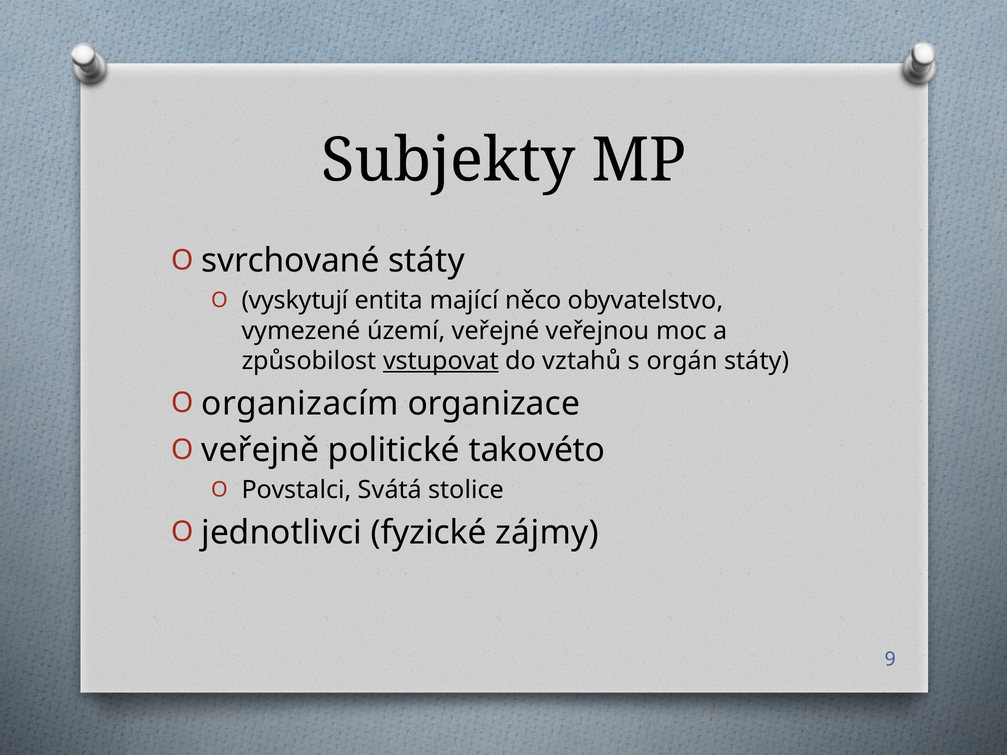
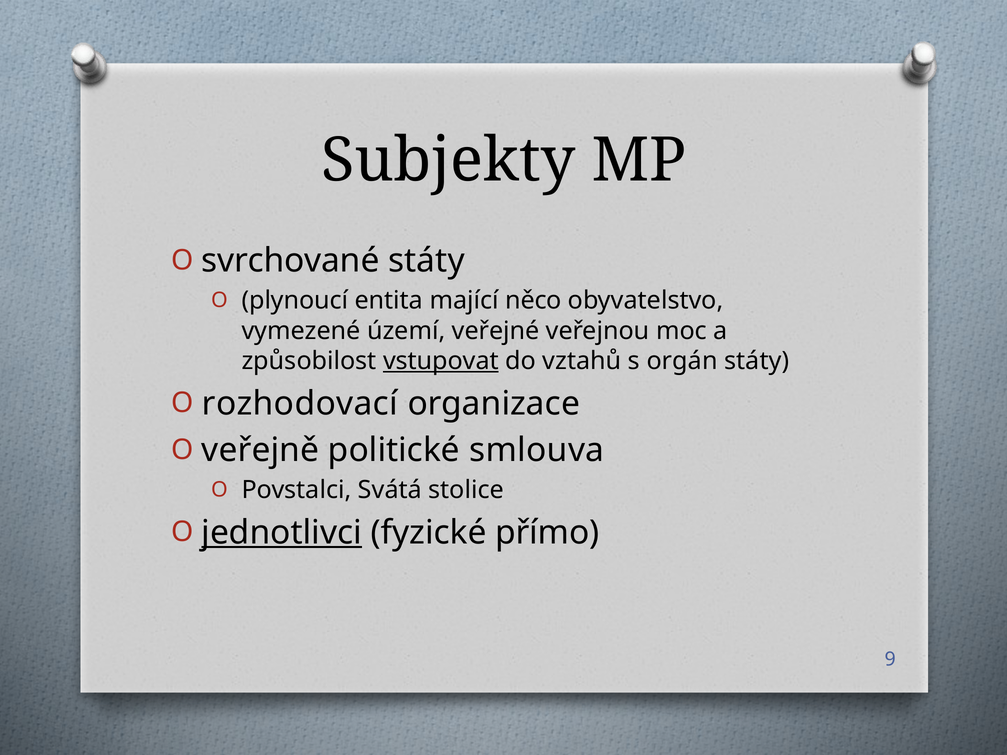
vyskytují: vyskytují -> plynoucí (295, 301)
organizacím: organizacím -> rozhodovací (300, 404)
takovéto: takovéto -> smlouva (537, 451)
jednotlivci underline: none -> present (282, 533)
zájmy: zájmy -> přímo (547, 533)
